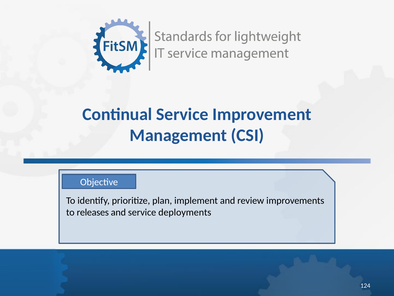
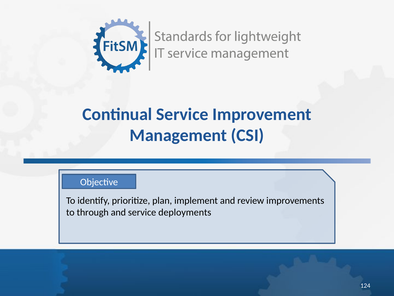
releases: releases -> through (93, 212)
